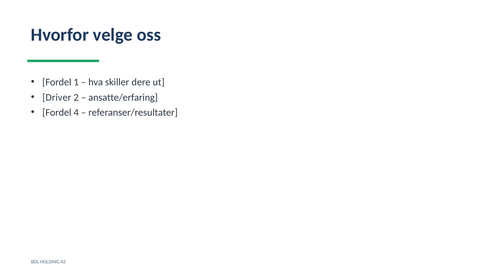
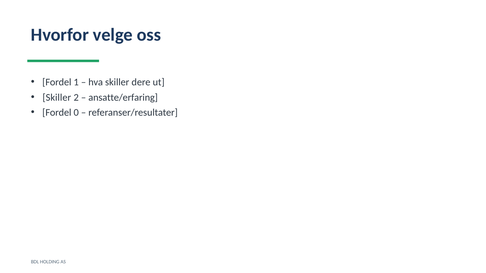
Driver: Driver -> Skiller (57, 98)
4: 4 -> 0 (76, 113)
